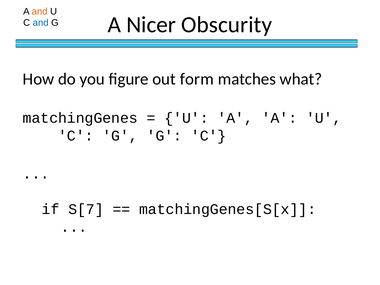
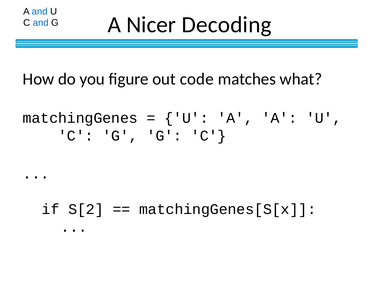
and colour: orange -> blue (40, 11)
Obscurity: Obscurity -> Decoding (227, 25)
form: form -> code (197, 79)
S[7: S[7 -> S[2 (86, 209)
